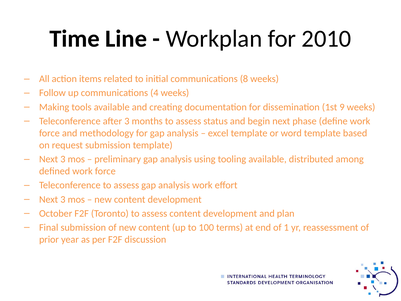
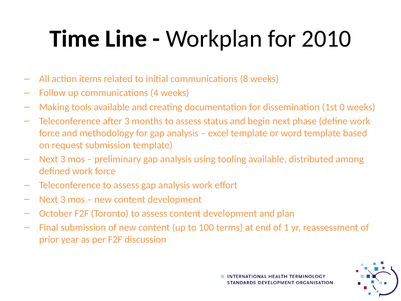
9: 9 -> 0 (342, 107)
